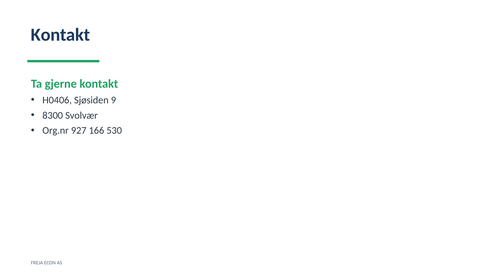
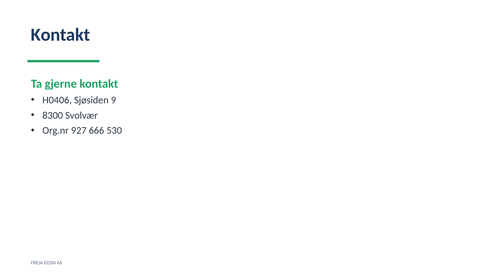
166: 166 -> 666 (96, 131)
